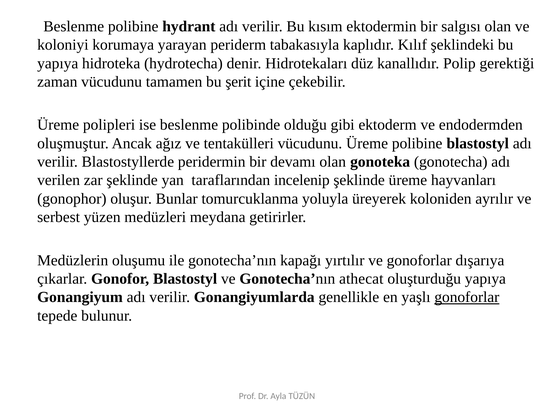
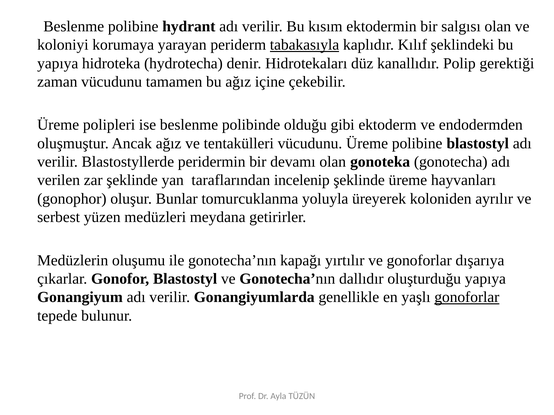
tabakasıyla underline: none -> present (305, 45)
bu şerit: şerit -> ağız (238, 82)
athecat: athecat -> dallıdır (361, 279)
